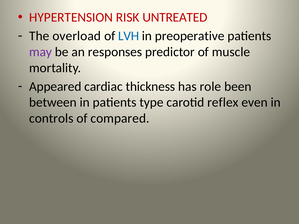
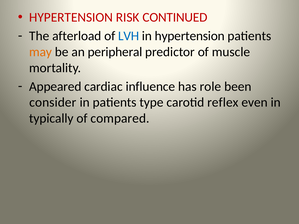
UNTREATED: UNTREATED -> CONTINUED (175, 17)
overload: overload -> afterload (77, 36)
in preoperative: preoperative -> hypertension (190, 36)
may colour: purple -> orange (41, 52)
responses: responses -> peripheral (115, 52)
thickness: thickness -> influence (150, 87)
between: between -> consider (53, 102)
controls: controls -> typically (51, 118)
